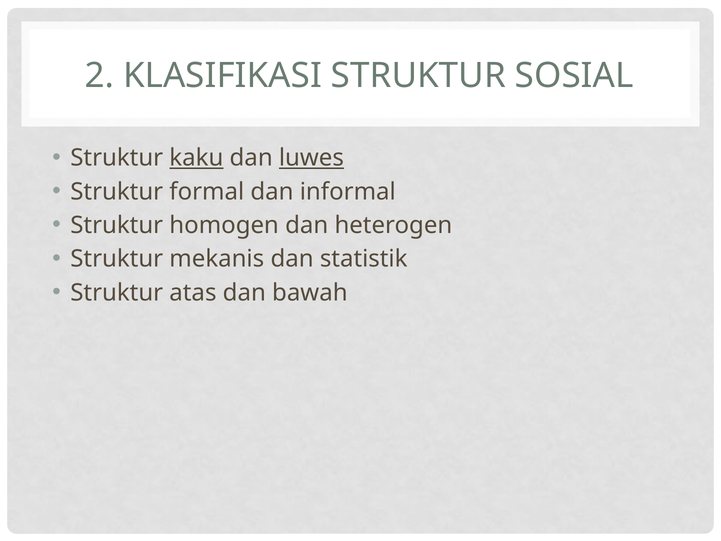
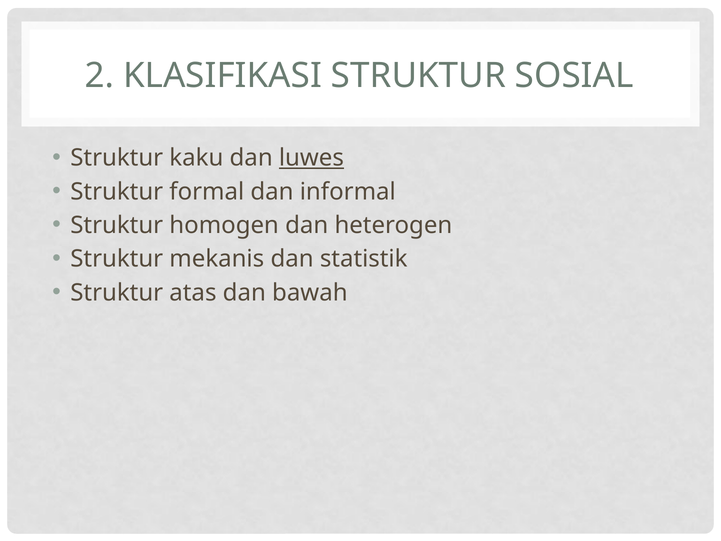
kaku underline: present -> none (196, 158)
